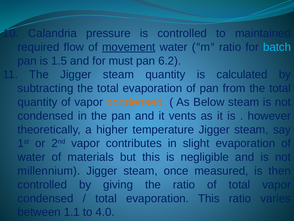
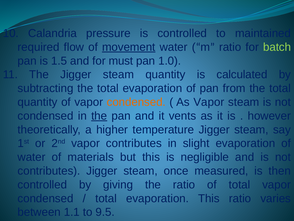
batch colour: light blue -> light green (277, 47)
6.2: 6.2 -> 1.0 (170, 61)
As Below: Below -> Vapor (209, 102)
the underline: none -> present (99, 116)
millennium: millennium -> contributes (49, 171)
4.0: 4.0 -> 9.5 (105, 212)
